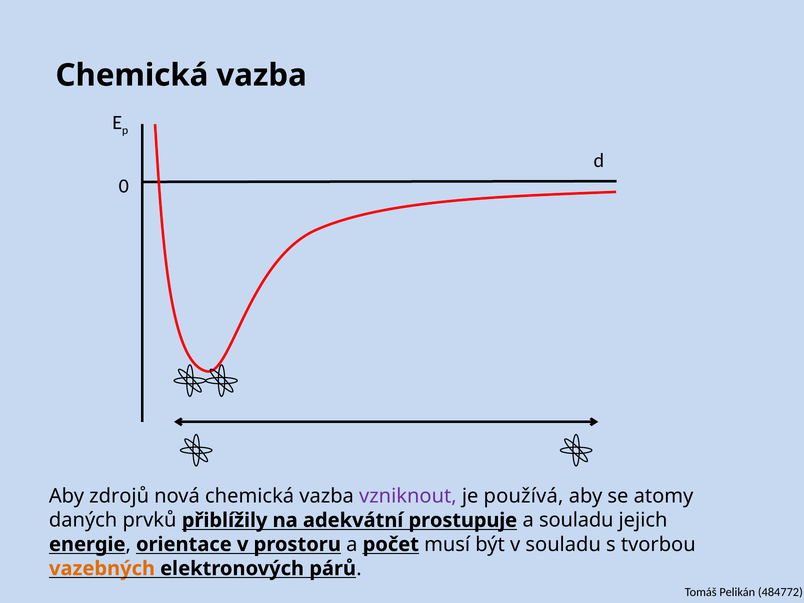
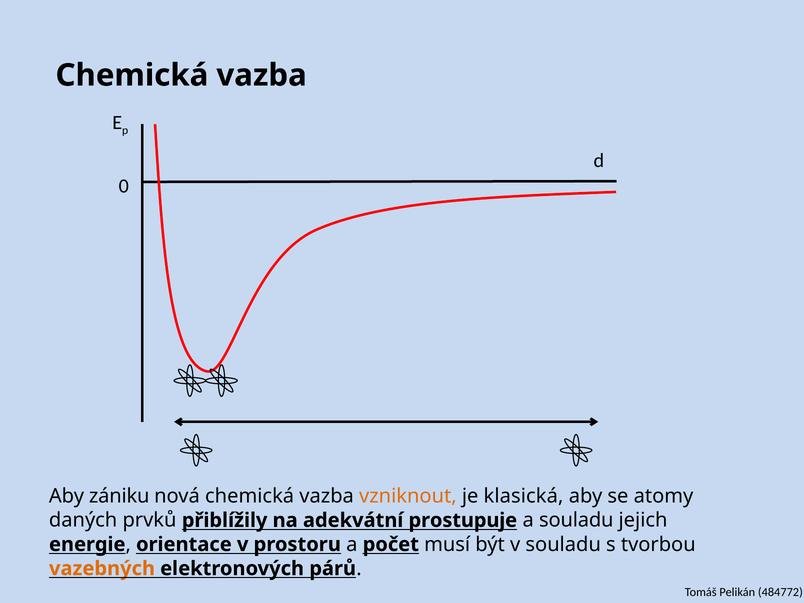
zdrojů: zdrojů -> zániku (119, 496)
vzniknout colour: purple -> orange (408, 496)
používá: používá -> klasická (524, 496)
